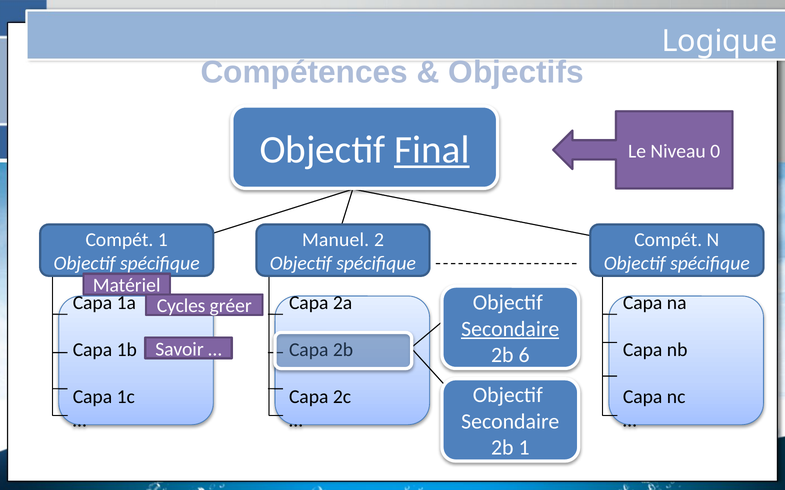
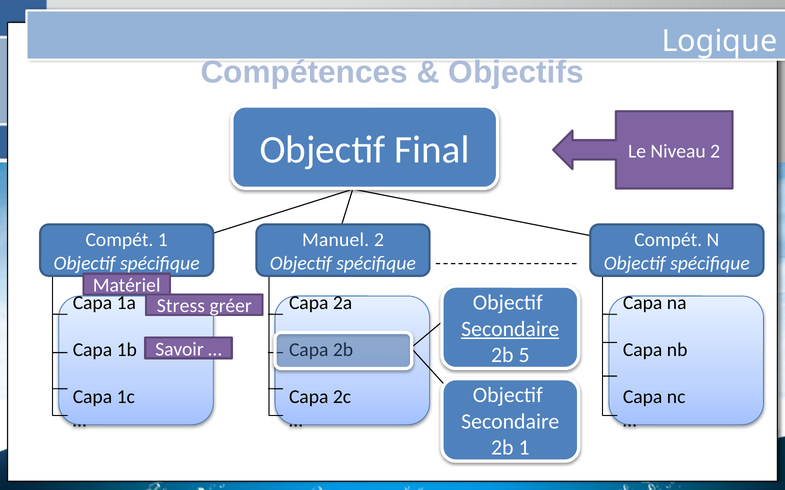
Final underline: present -> none (432, 150)
Niveau 0: 0 -> 2 (715, 151)
Cycles: Cycles -> Stress (181, 306)
6: 6 -> 5 (524, 355)
